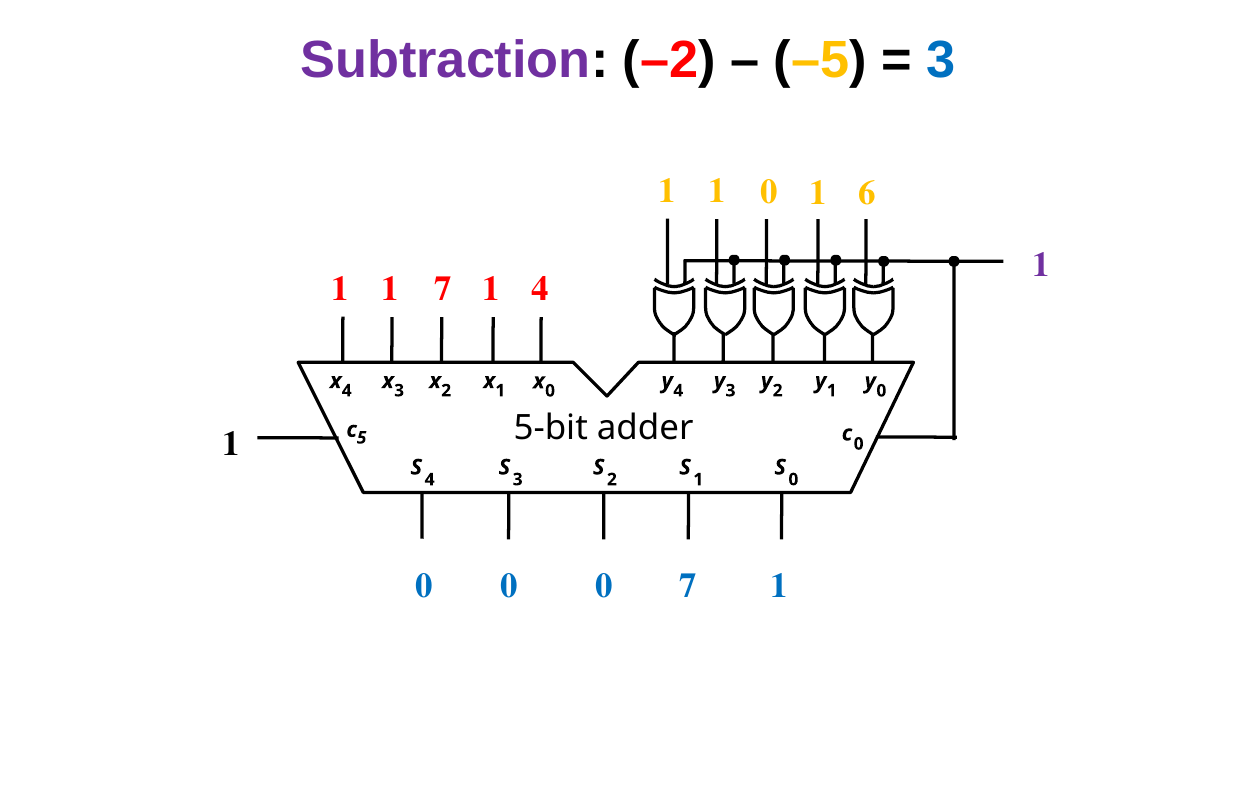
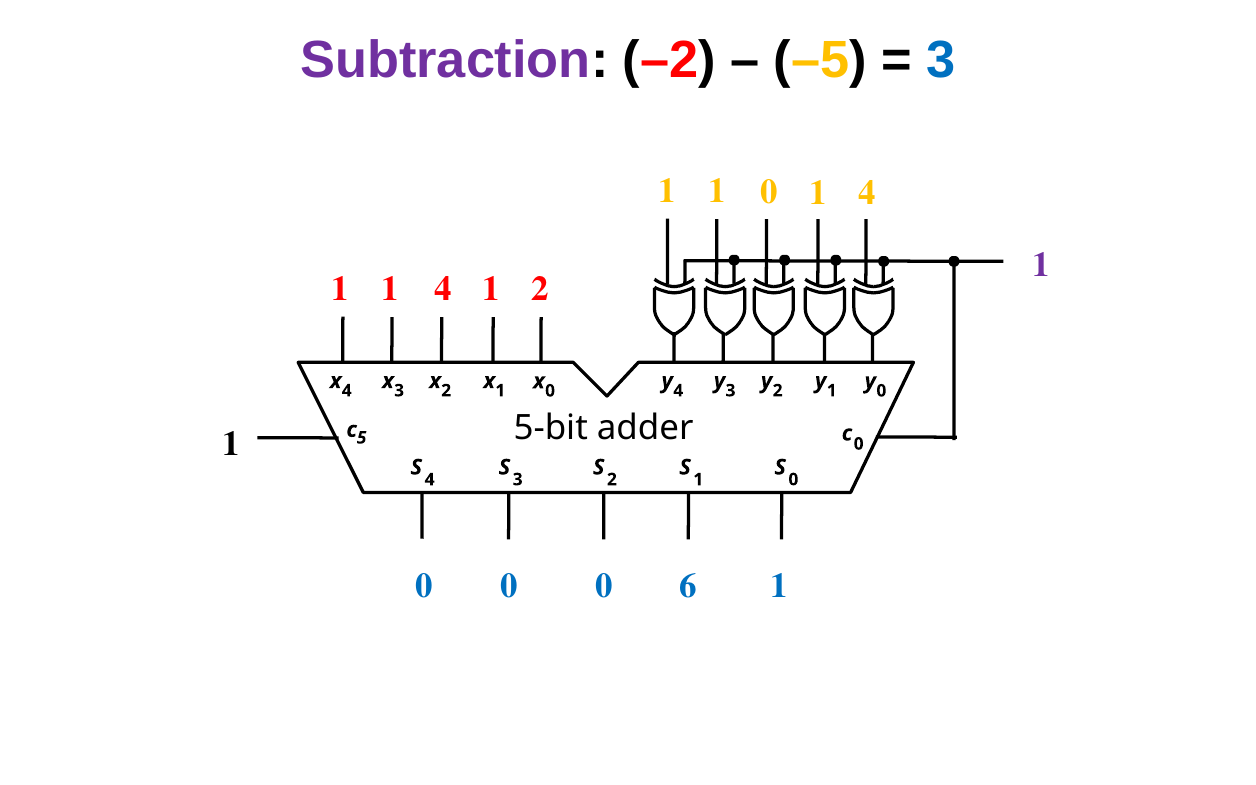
0 1 6: 6 -> 4 (867, 193)
1 1 7: 7 -> 4 (443, 289)
1 4: 4 -> 2 (541, 289)
0 7: 7 -> 6 (688, 586)
